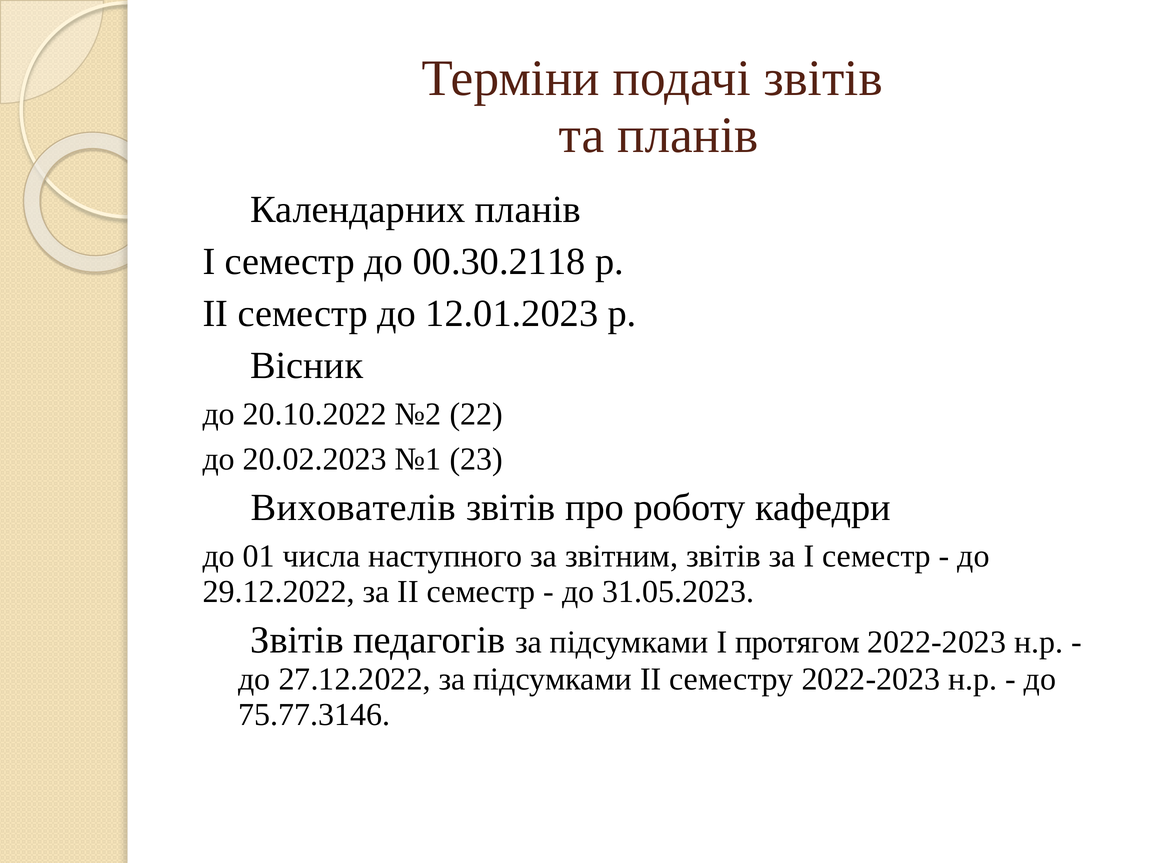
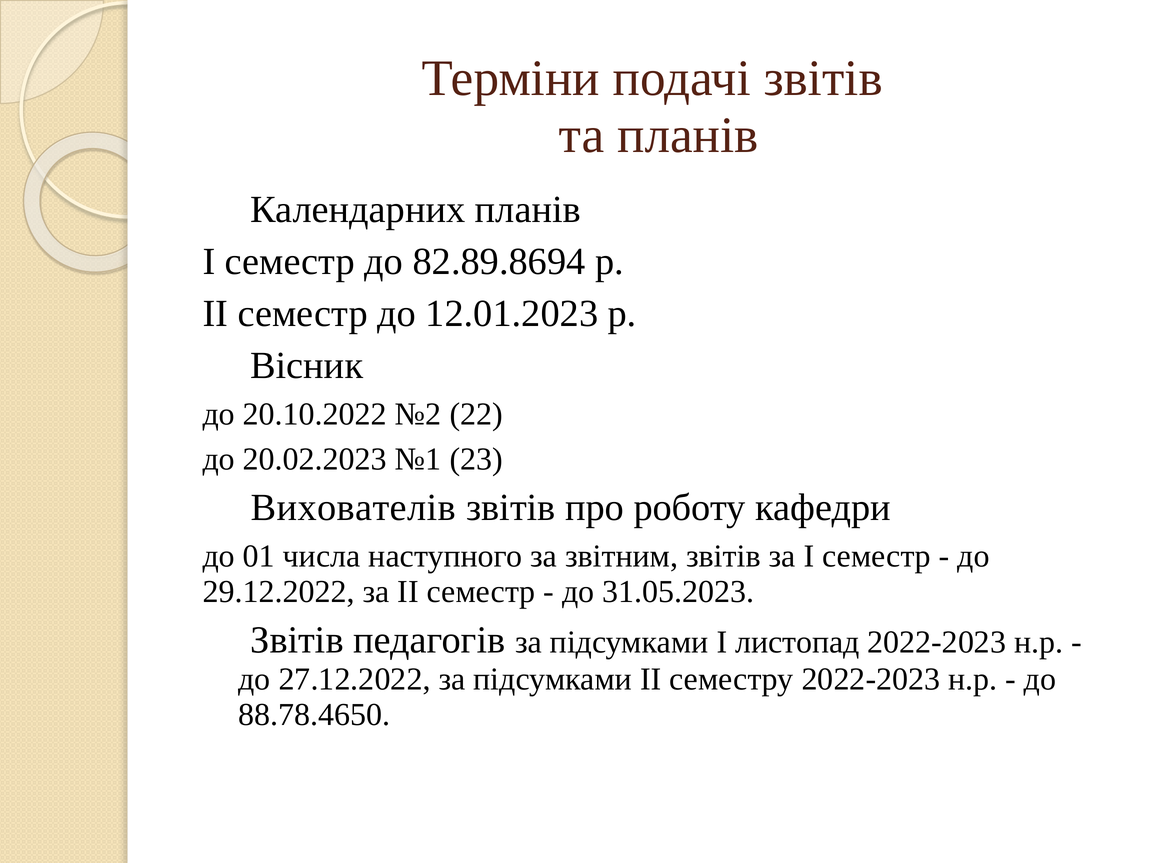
00.30.2118: 00.30.2118 -> 82.89.8694 (499, 262)
протягом: протягом -> листопад (797, 642)
75.77.3146: 75.77.3146 -> 88.78.4650 (314, 715)
